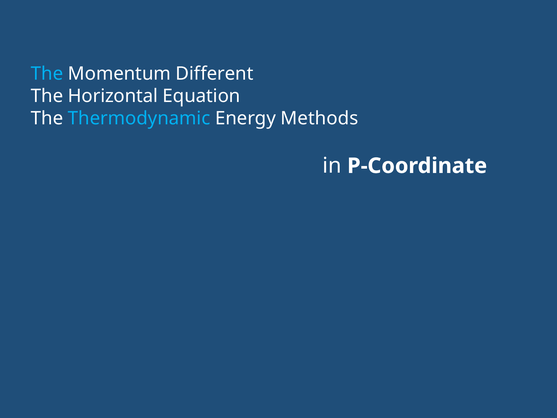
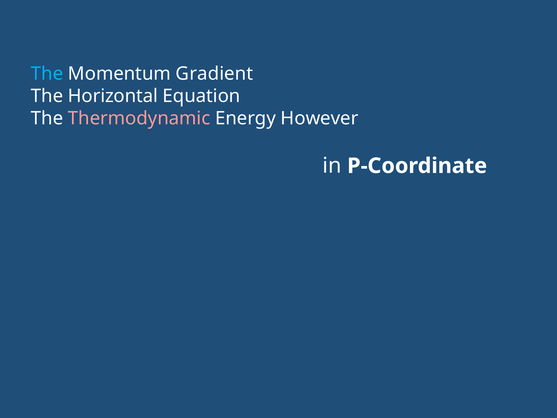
Different: Different -> Gradient (214, 74)
Thermodynamic colour: light blue -> pink (139, 118)
Methods: Methods -> However (320, 118)
